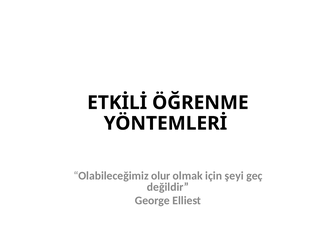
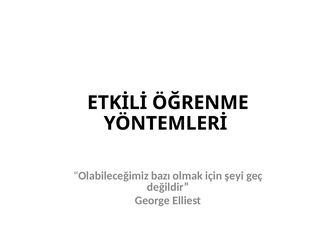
olur: olur -> bazı (161, 176)
